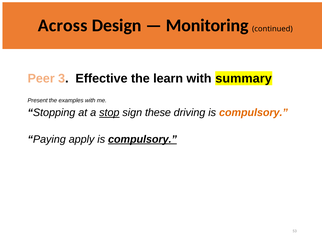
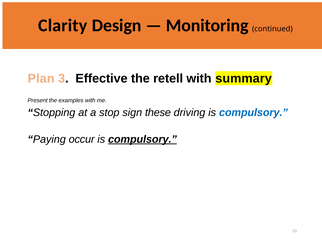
Across: Across -> Clarity (63, 25)
Peer: Peer -> Plan (41, 78)
learn: learn -> retell (168, 78)
stop underline: present -> none (109, 112)
compulsory colour: orange -> blue (253, 112)
apply: apply -> occur (82, 139)
